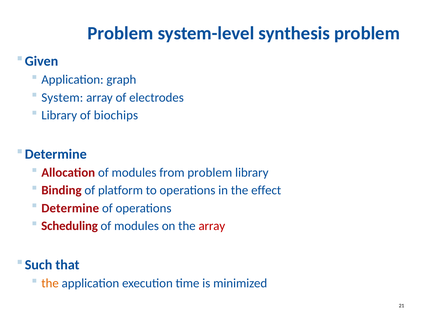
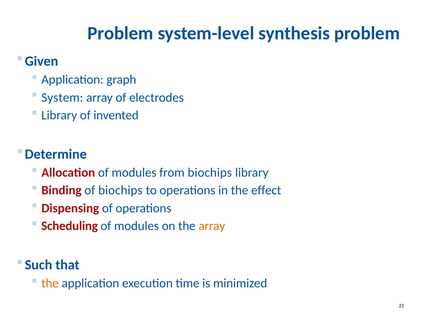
biochips: biochips -> invented (116, 115)
from problem: problem -> biochips (210, 172)
of platform: platform -> biochips (120, 190)
Determine: Determine -> Dispensing (70, 208)
array colour: red -> orange (212, 226)
